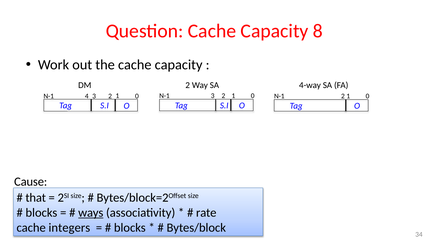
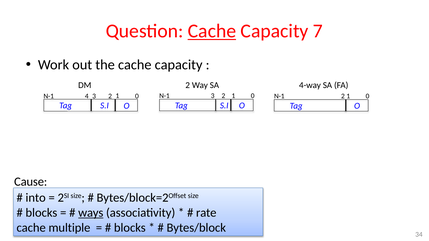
Cache underline: none -> present (212, 31)
8: 8 -> 7 (318, 31)
that: that -> into (36, 198)
integers: integers -> multiple (69, 228)
